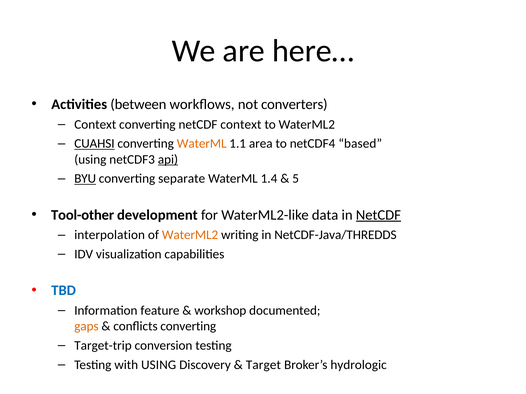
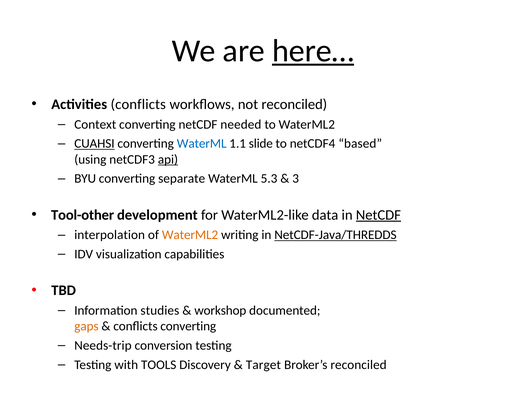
here… underline: none -> present (313, 51)
Activities between: between -> conflicts (138, 104)
not converters: converters -> reconciled (294, 104)
netCDF context: context -> needed (241, 125)
WaterML colour: orange -> blue (202, 144)
area: area -> slide (261, 144)
BYU underline: present -> none (85, 179)
1.4: 1.4 -> 5.3 (269, 179)
5: 5 -> 3 (296, 179)
NetCDF-Java/THREDDS underline: none -> present (335, 235)
TBD colour: blue -> black (64, 291)
feature: feature -> studies (160, 311)
Target-trip: Target-trip -> Needs-trip (103, 346)
with USING: USING -> TOOLS (159, 365)
Broker’s hydrologic: hydrologic -> reconciled (359, 365)
